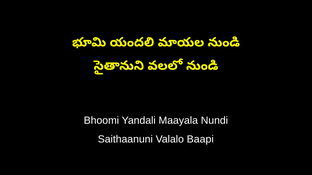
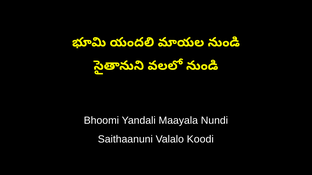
Baapi: Baapi -> Koodi (200, 140)
